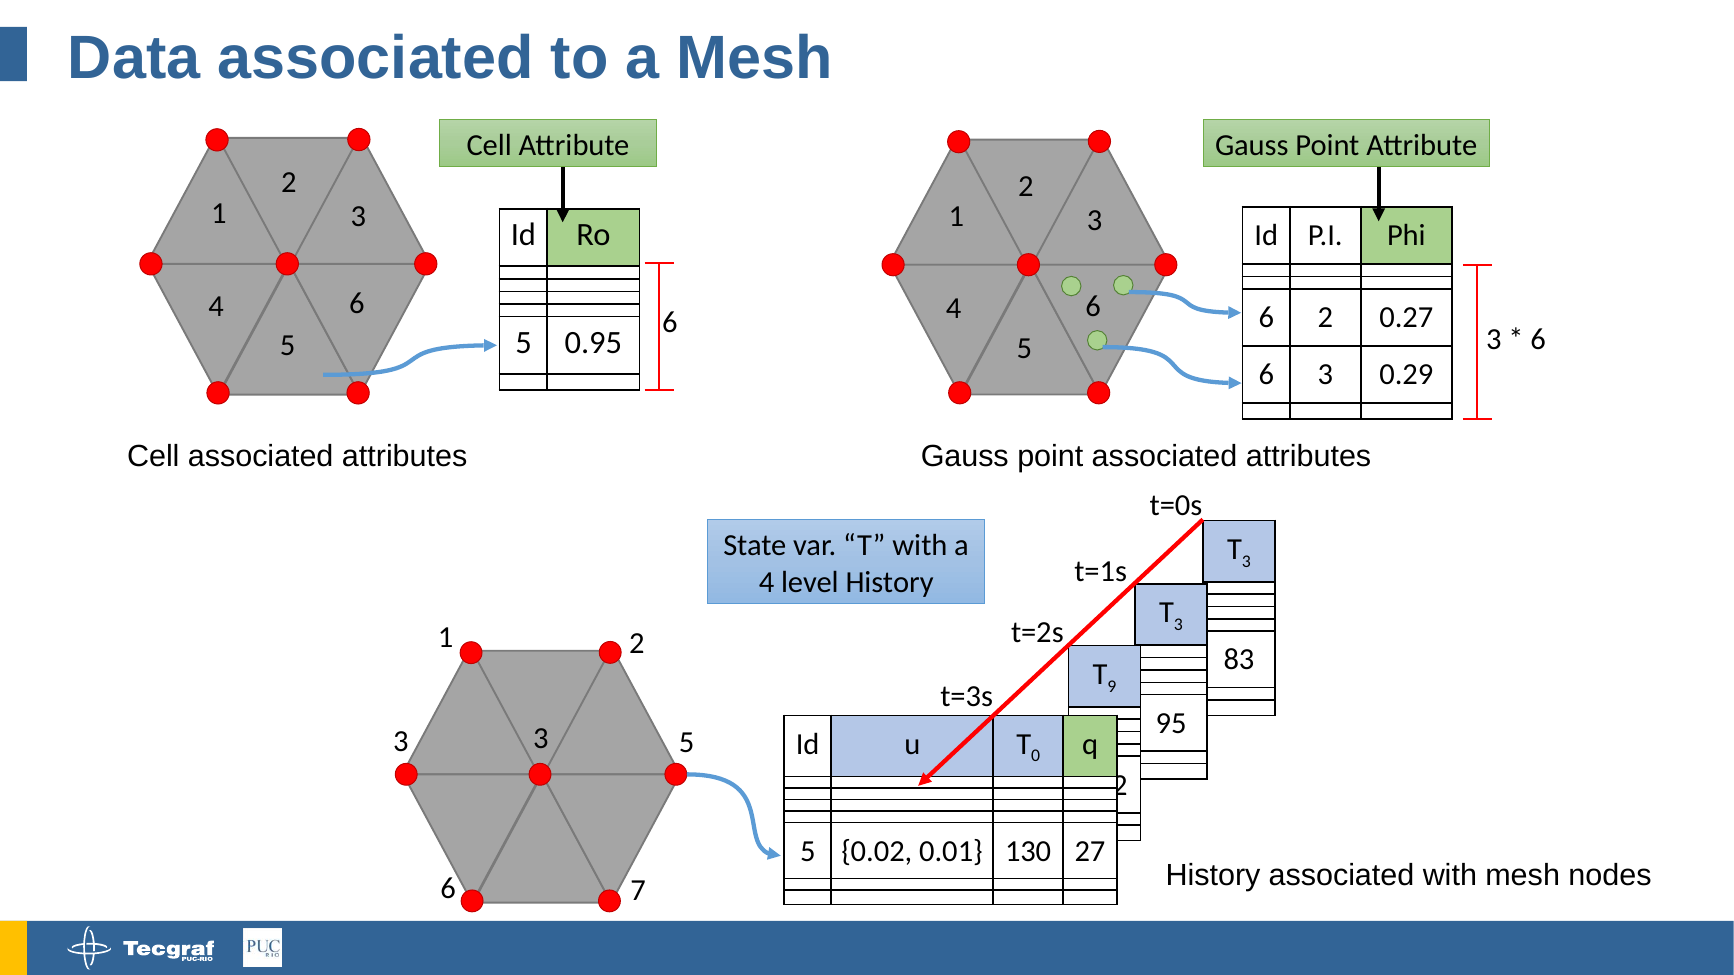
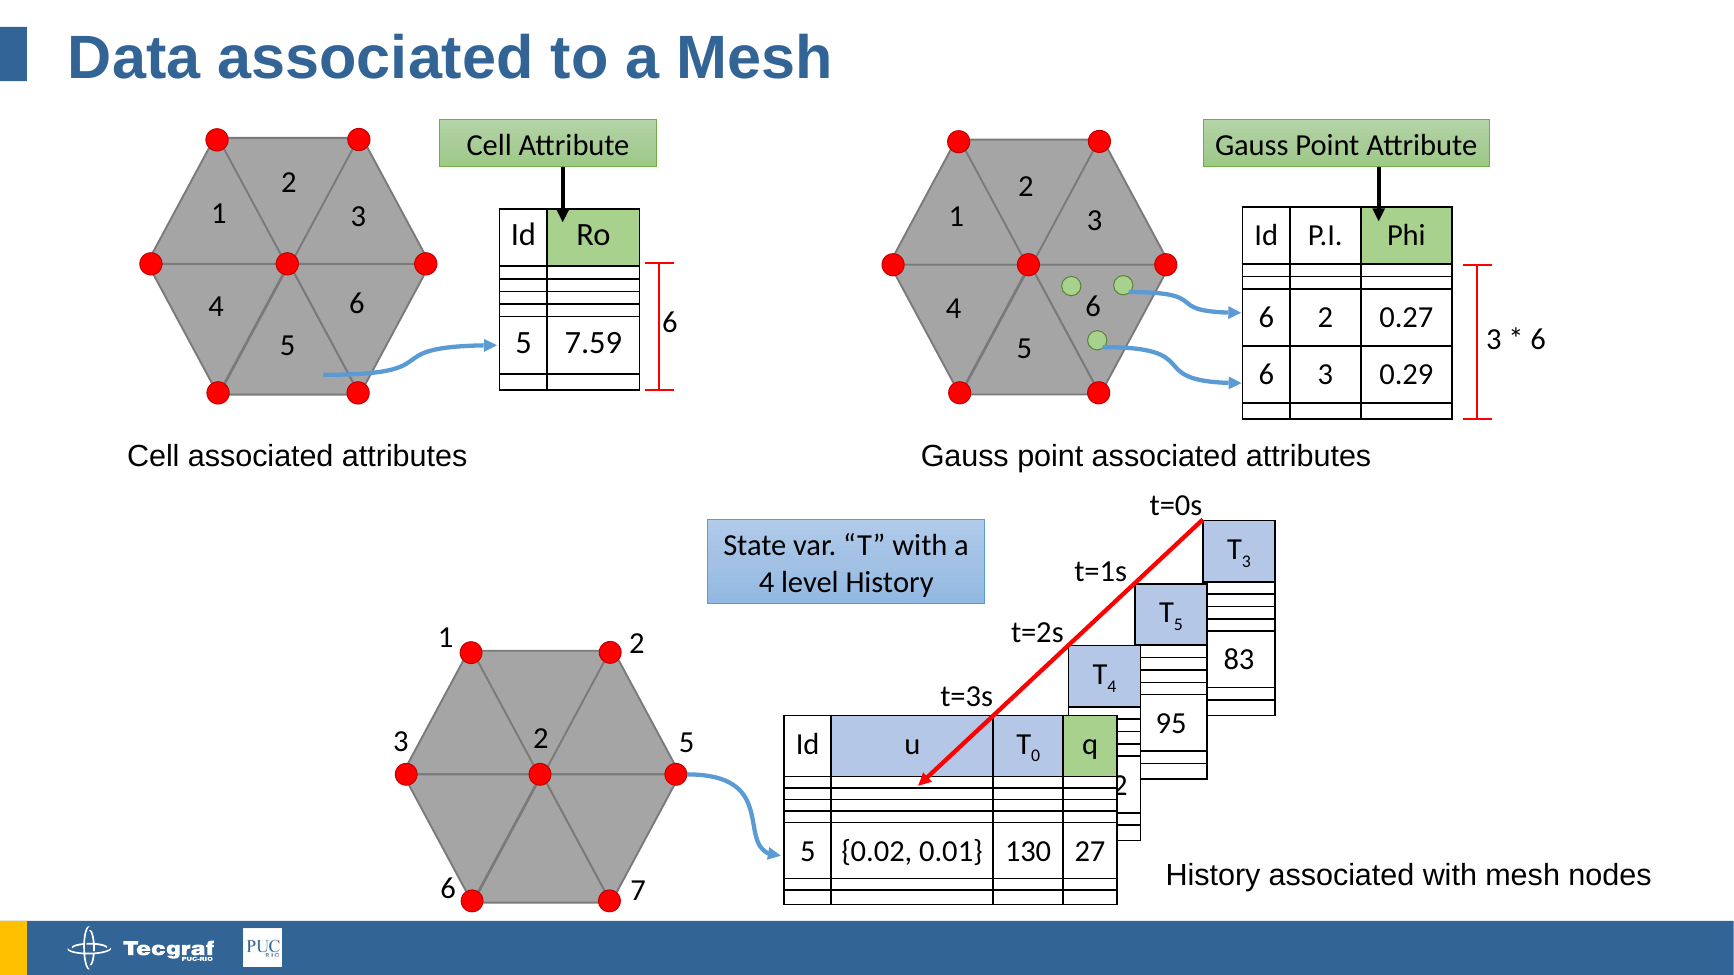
0.95: 0.95 -> 7.59 (593, 343)
3: 3 -> 5 (1178, 625)
T 9: 9 -> 4 (1112, 686)
3: 3 -> 2 (541, 739)
